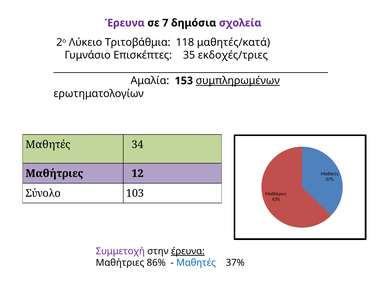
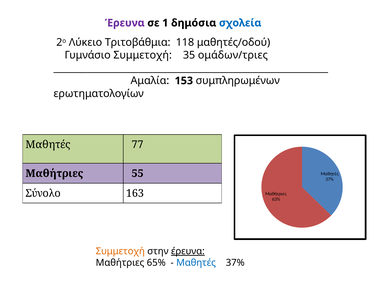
7: 7 -> 1 (165, 23)
σχολεία colour: purple -> blue (240, 23)
μαθητές/κατά: μαθητές/κατά -> μαθητές/οδού (234, 42)
Γυμνάσιο Επισκέπτες: Επισκέπτες -> Συμμετοχή (143, 55)
εκδοχές/τριες: εκδοχές/τριες -> ομάδων/τριες (233, 55)
συμπληρωμένων underline: present -> none (238, 81)
34: 34 -> 77 (137, 145)
12: 12 -> 55 (138, 174)
103: 103 -> 163 (135, 193)
Συμμετοχή colour: purple -> orange (120, 251)
86%: 86% -> 65% (156, 263)
